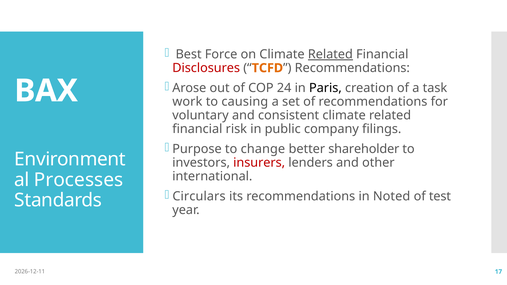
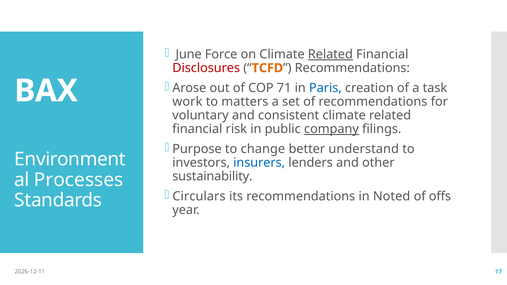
Best: Best -> June (189, 54)
24: 24 -> 71 (284, 88)
Paris colour: black -> blue (325, 88)
causing: causing -> matters (245, 102)
company underline: none -> present (331, 129)
shareholder: shareholder -> understand (364, 149)
insurers colour: red -> blue (259, 163)
international: international -> sustainability (212, 177)
test: test -> offs (440, 197)
